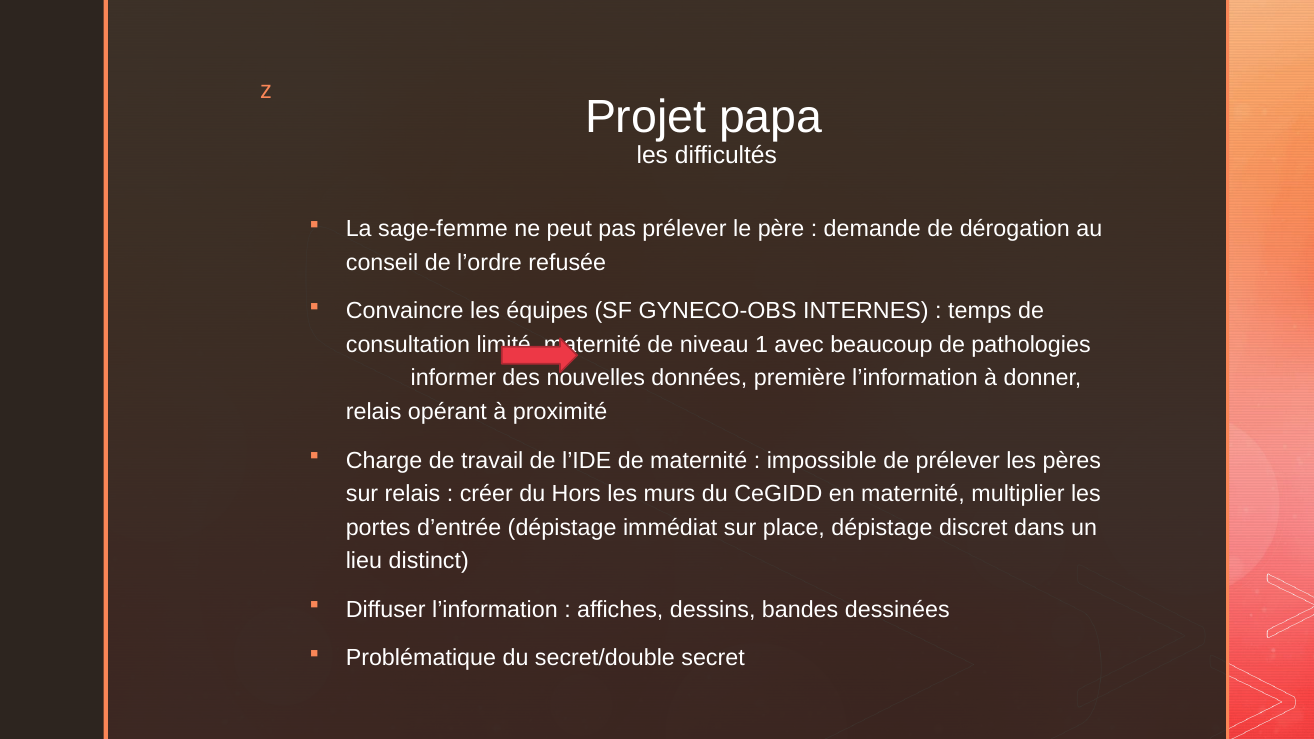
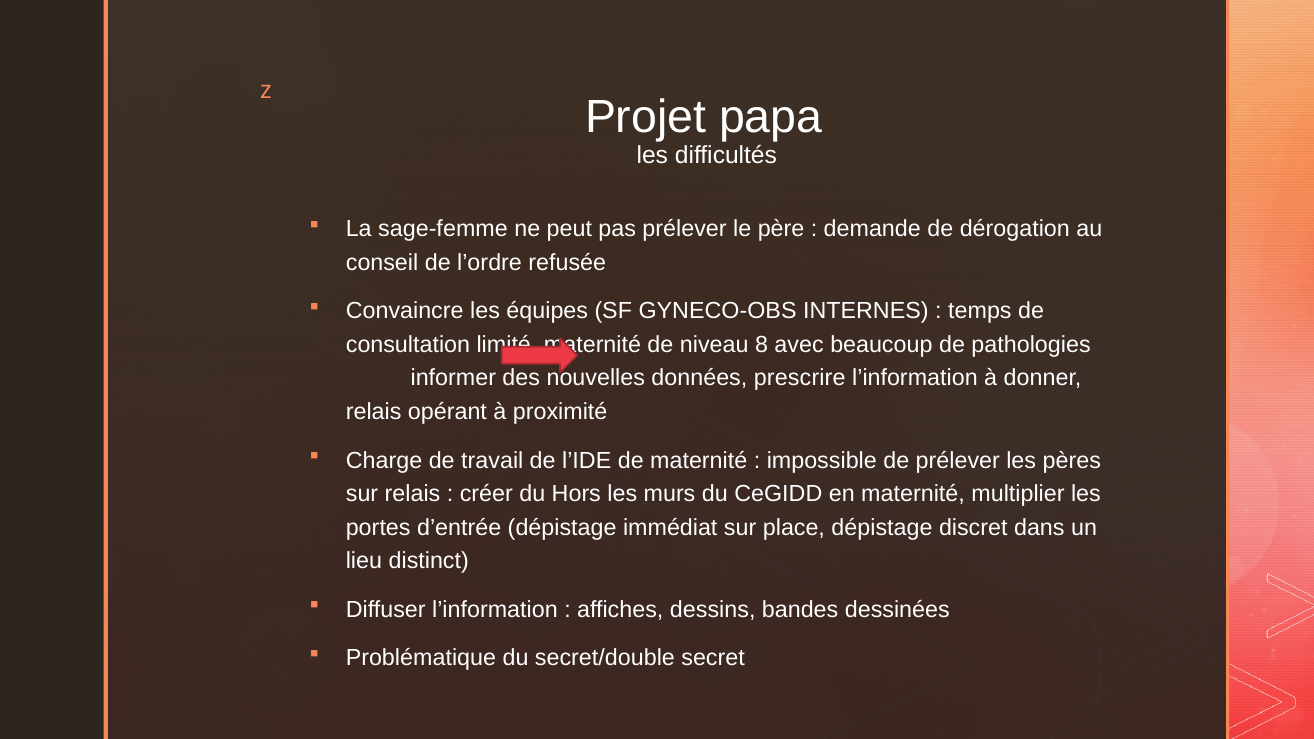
1: 1 -> 8 (762, 345)
première: première -> prescrire (800, 378)
